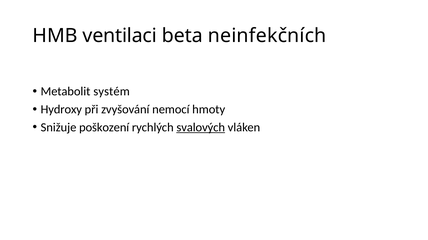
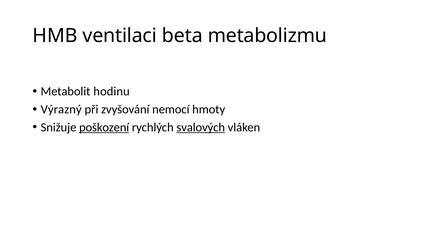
neinfekčních: neinfekčních -> metabolizmu (267, 36)
systém: systém -> hodinu (112, 92)
Hydroxy: Hydroxy -> Výrazný (61, 110)
poškození underline: none -> present (104, 128)
